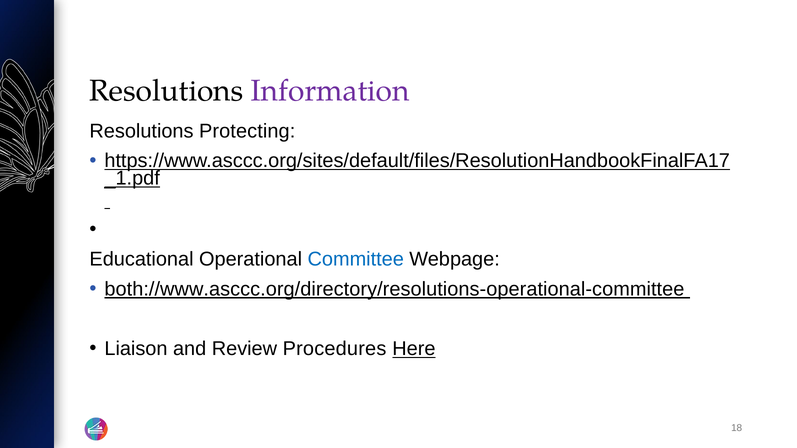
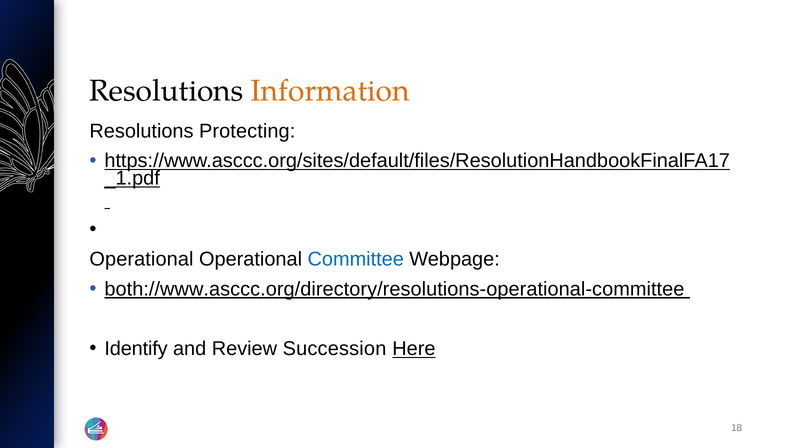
Information colour: purple -> orange (330, 91)
Educational: Educational -> Operational (141, 259)
Liaison: Liaison -> Identify (136, 349)
Procedures: Procedures -> Succession (335, 349)
